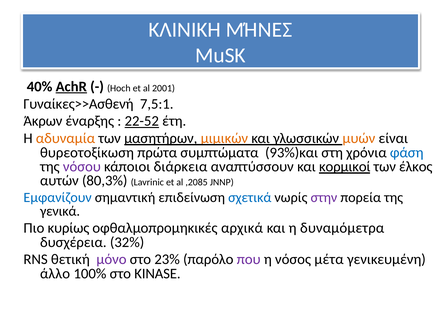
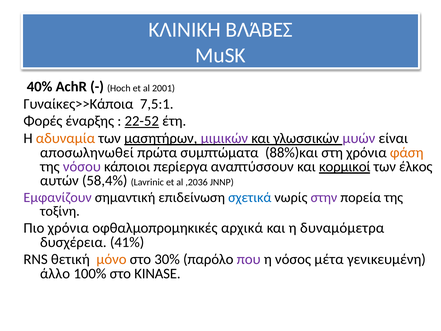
ΜΉΝΕΣ: ΜΉΝΕΣ -> ΒΛΆΒΕΣ (259, 30)
AchR underline: present -> none (71, 87)
Γυναίκες>>Ασθενή: Γυναίκες>>Ασθενή -> Γυναίκες>>Κάποια (78, 104)
Άκρων: Άκρων -> Φορές (43, 121)
μιμικών colour: orange -> purple (224, 138)
μυών colour: orange -> purple (359, 138)
θυρεοτοξίκωση: θυρεοτοξίκωση -> αποσωληνωθεί (87, 152)
93%)και: 93%)και -> 88%)και (292, 152)
φάση colour: blue -> orange (407, 152)
διάρκεια: διάρκεια -> περίεργα (181, 166)
80,3%: 80,3% -> 58,4% (105, 181)
,2085: ,2085 -> ,2036 (197, 182)
Εμφανίζουν colour: blue -> purple (58, 197)
γενικά: γενικά -> τοξίνη (60, 211)
Πιο κυρίως: κυρίως -> χρόνια (68, 228)
32%: 32% -> 41% (127, 242)
μόνο colour: purple -> orange (111, 259)
23%: 23% -> 30% (167, 259)
